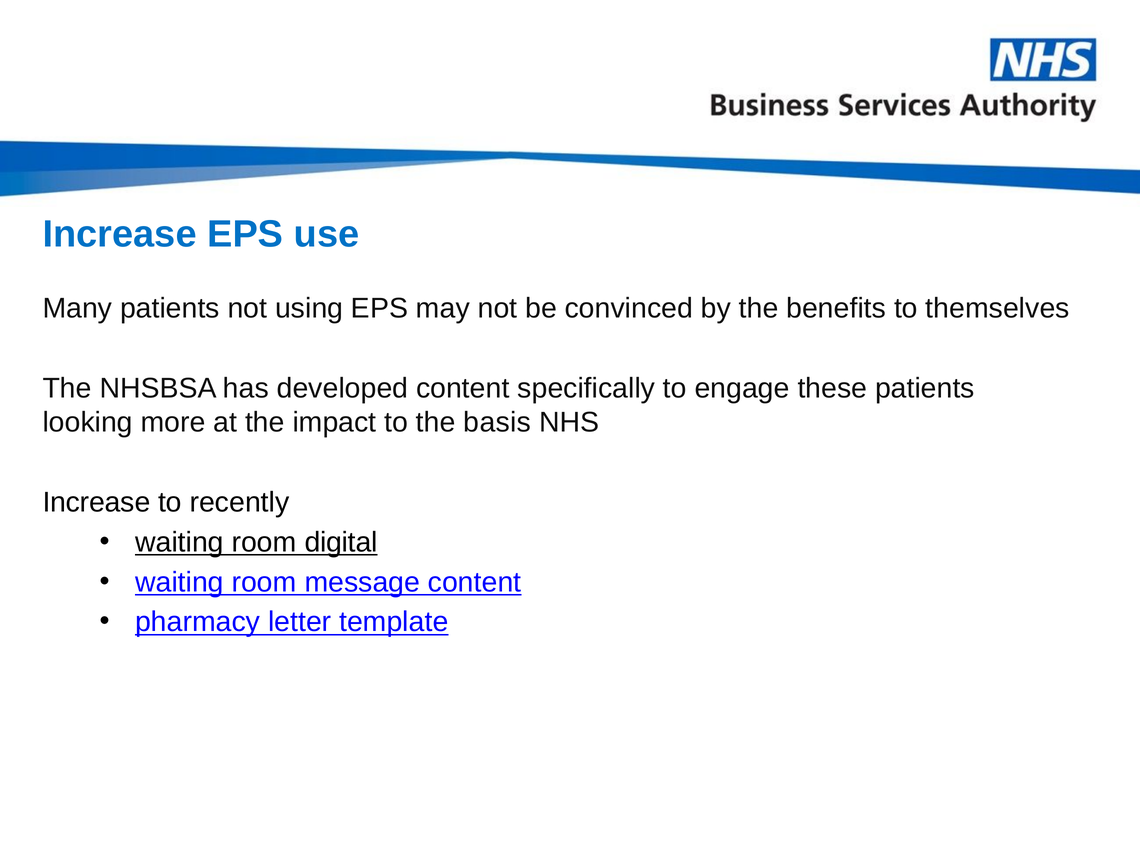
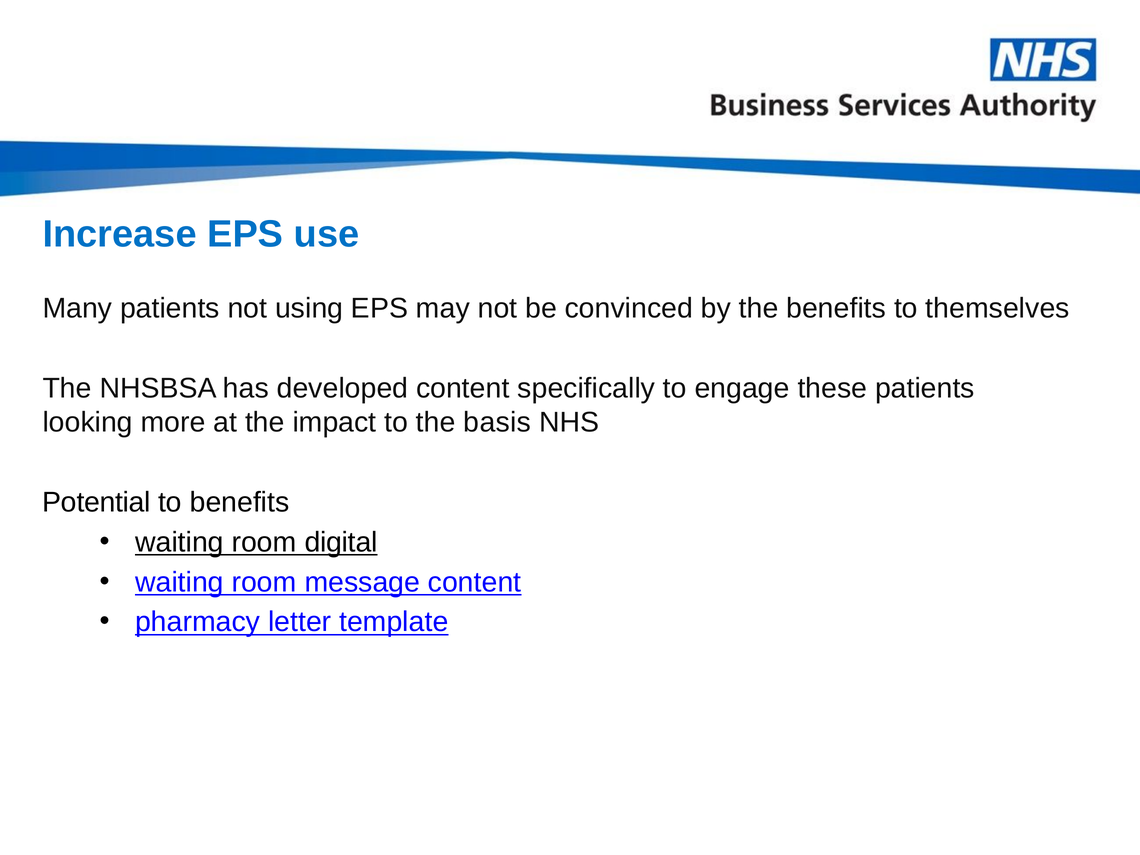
Increase: Increase -> Potential (97, 502)
to recently: recently -> benefits (240, 502)
